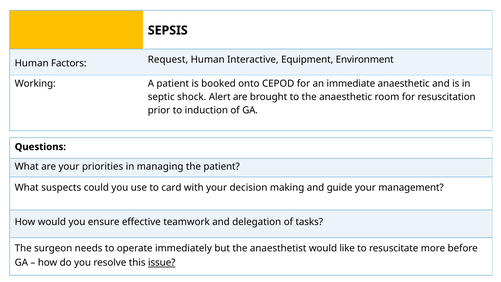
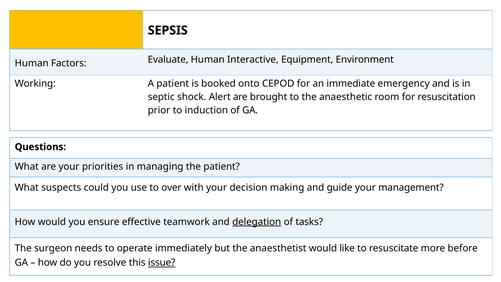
Request: Request -> Evaluate (168, 60)
immediate anaesthetic: anaesthetic -> emergency (404, 84)
card: card -> over (171, 187)
delegation underline: none -> present (257, 222)
